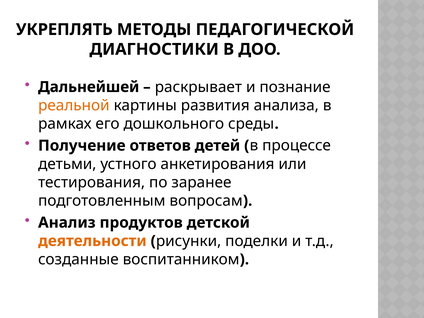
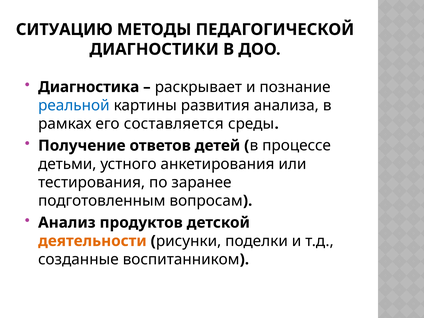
УКРЕПЛЯТЬ: УКРЕПЛЯТЬ -> СИТУАЦИЮ (64, 30)
Дальнейшей: Дальнейшей -> Диагностика (89, 87)
реальной colour: orange -> blue (74, 105)
дошкольного: дошкольного -> составляется (174, 124)
